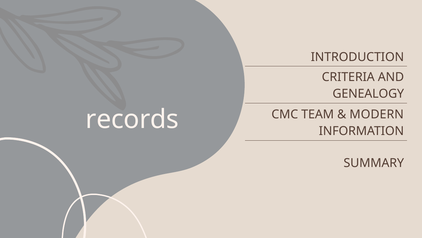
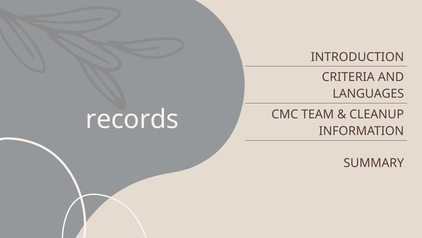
GENEALOGY: GENEALOGY -> LANGUAGES (368, 93)
MODERN: MODERN -> CLEANUP (377, 114)
